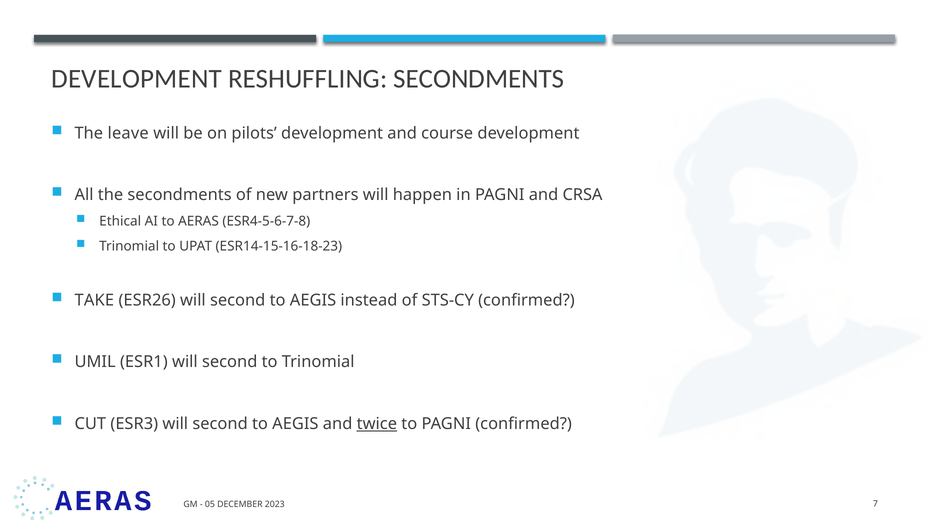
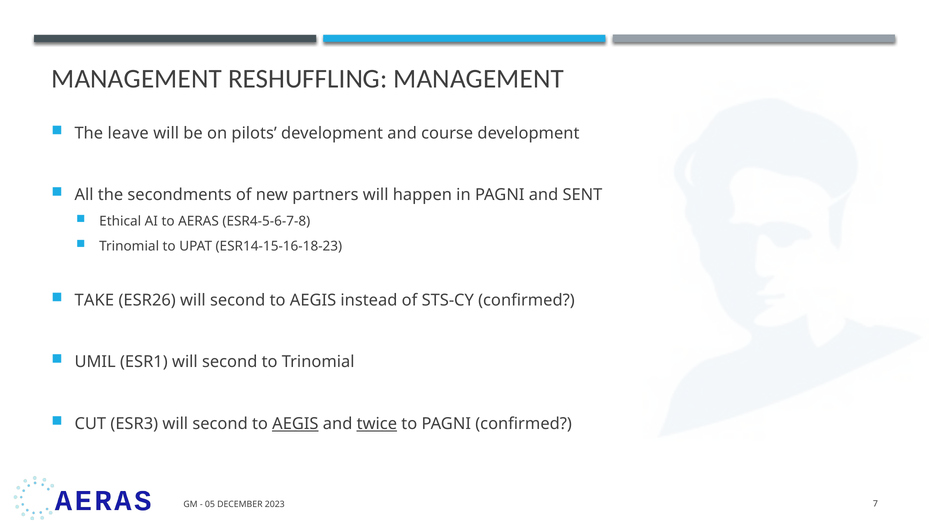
DEVELOPMENT: DEVELOPMENT -> MANAGEMENT (137, 79)
RESHUFFLING SECONDMENTS: SECONDMENTS -> MANAGEMENT (479, 79)
CRSA: CRSA -> SENT (582, 195)
AEGIS underline: none -> present (295, 423)
